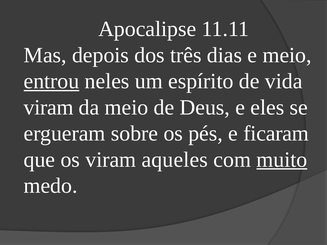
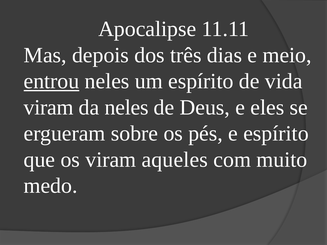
da meio: meio -> neles (127, 107)
e ficaram: ficaram -> espírito (276, 134)
muito underline: present -> none (282, 160)
